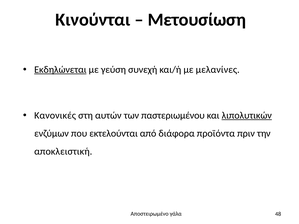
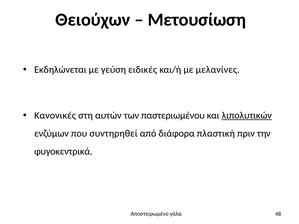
Κινούνται: Κινούνται -> Θειούχων (93, 20)
Εκδηλώνεται underline: present -> none (60, 70)
συνεχή: συνεχή -> ειδικές (143, 70)
εκτελούνται: εκτελούνται -> συντηρηθεί (113, 134)
προϊόντα: προϊόντα -> πλαστική (216, 134)
αποκλειστική: αποκλειστική -> φυγοκεντρικά (63, 151)
